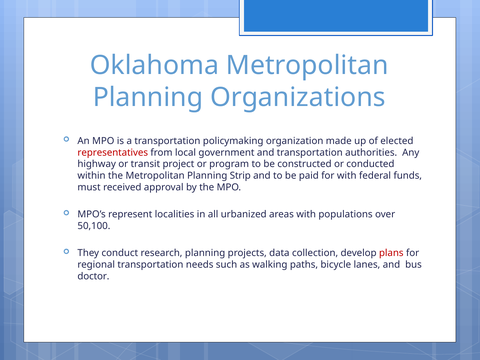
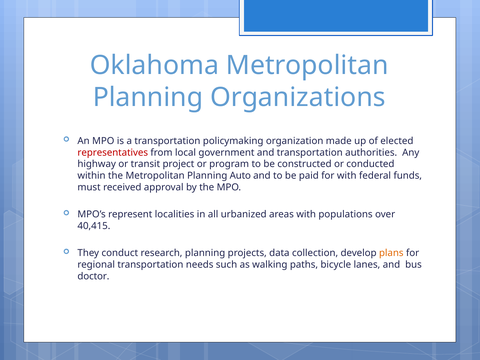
Strip: Strip -> Auto (240, 176)
50,100: 50,100 -> 40,415 (94, 226)
plans colour: red -> orange (391, 253)
